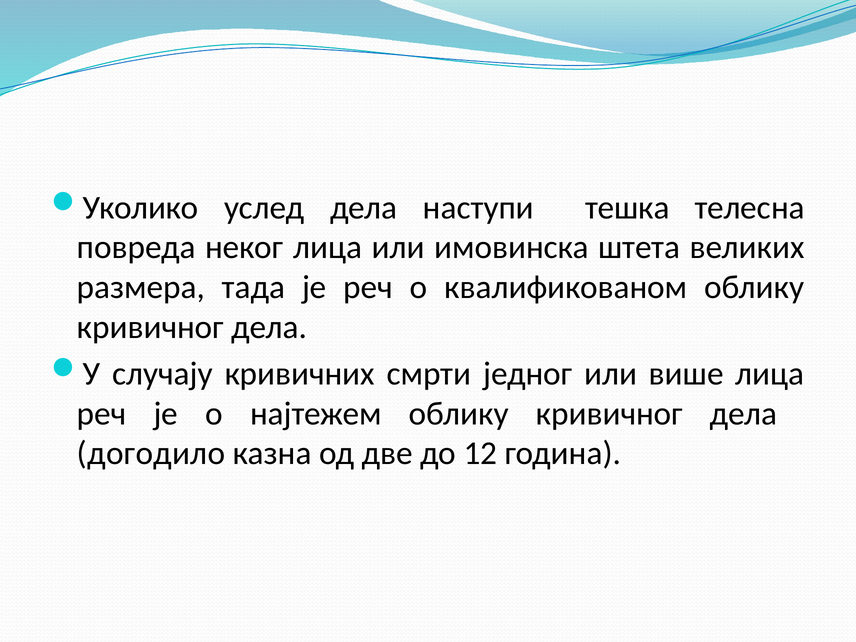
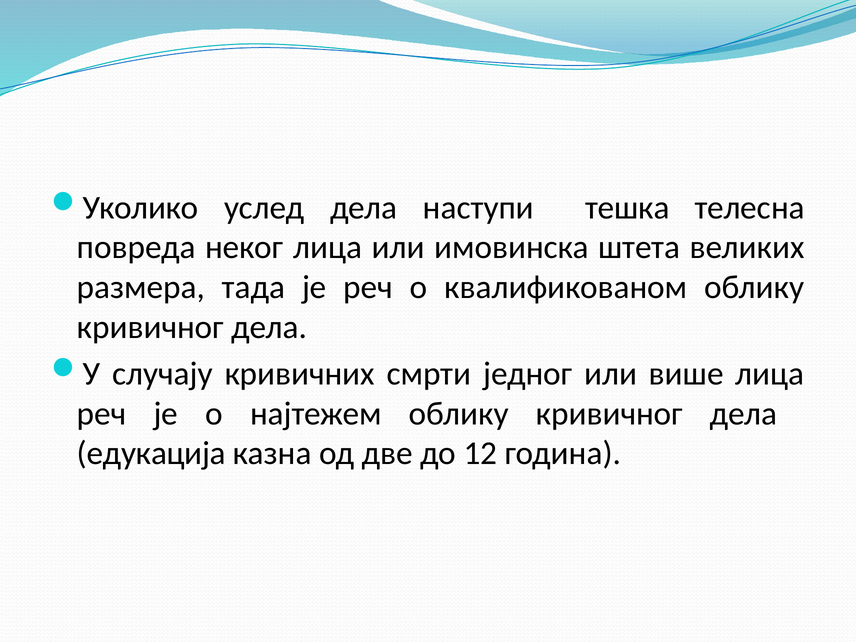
догодило: догодило -> едукација (151, 454)
